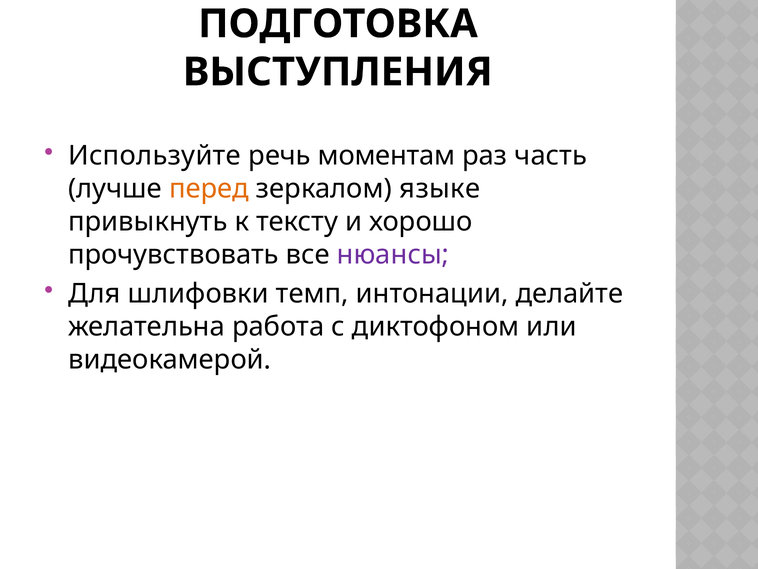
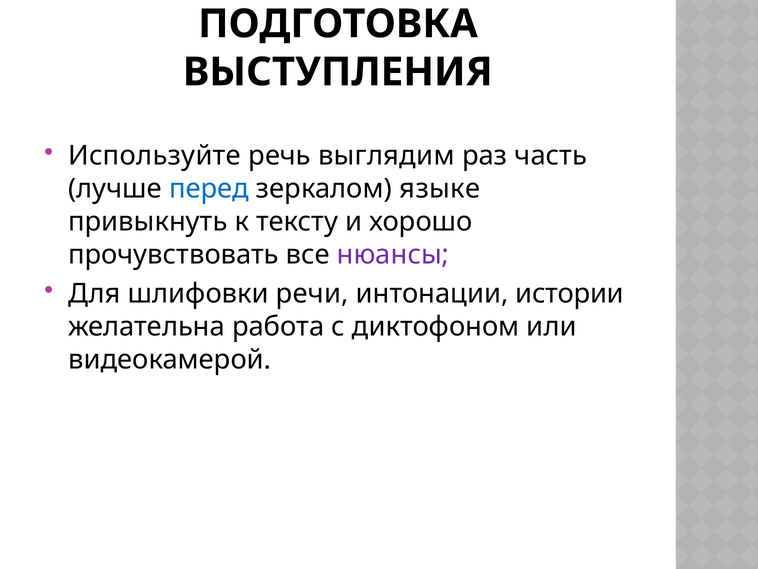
моментам: моментам -> выглядим (386, 156)
перед colour: orange -> blue (209, 188)
темп: темп -> речи (312, 294)
делайте: делайте -> истории (570, 294)
